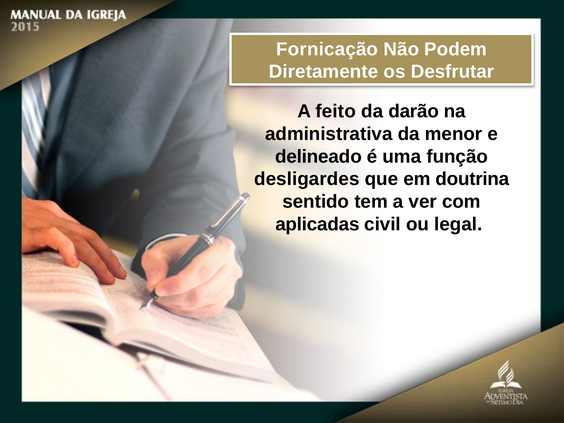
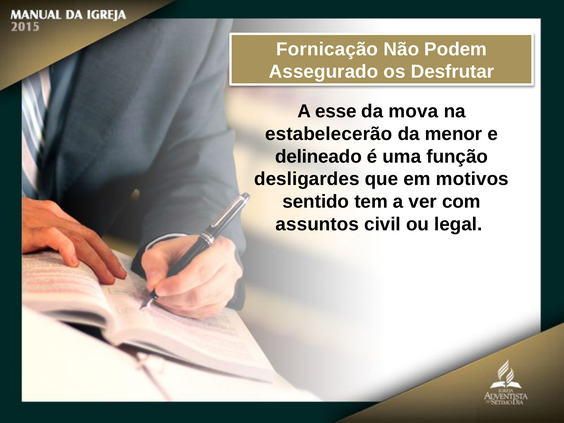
Diretamente: Diretamente -> Assegurado (324, 72)
feito: feito -> esse (336, 111)
darão: darão -> mova (413, 111)
administrativa: administrativa -> estabelecerão (329, 134)
doutrina: doutrina -> motivos (472, 179)
aplicadas: aplicadas -> assuntos (317, 224)
